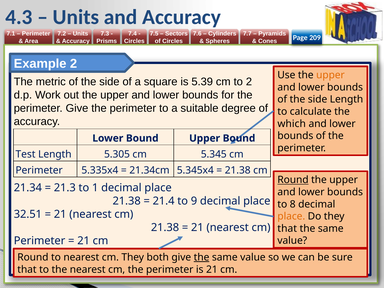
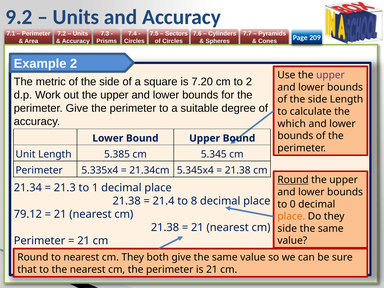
4.3: 4.3 -> 9.2 (19, 17)
upper colour: orange -> purple (330, 75)
5.39: 5.39 -> 7.20 (202, 82)
Test: Test -> Unit (26, 154)
5.305: 5.305 -> 5.385 (117, 154)
9: 9 -> 8 (194, 201)
8: 8 -> 0 (293, 204)
32.51: 32.51 -> 79.12 (28, 214)
that: that -> side (287, 228)
the underline: present -> none (202, 257)
